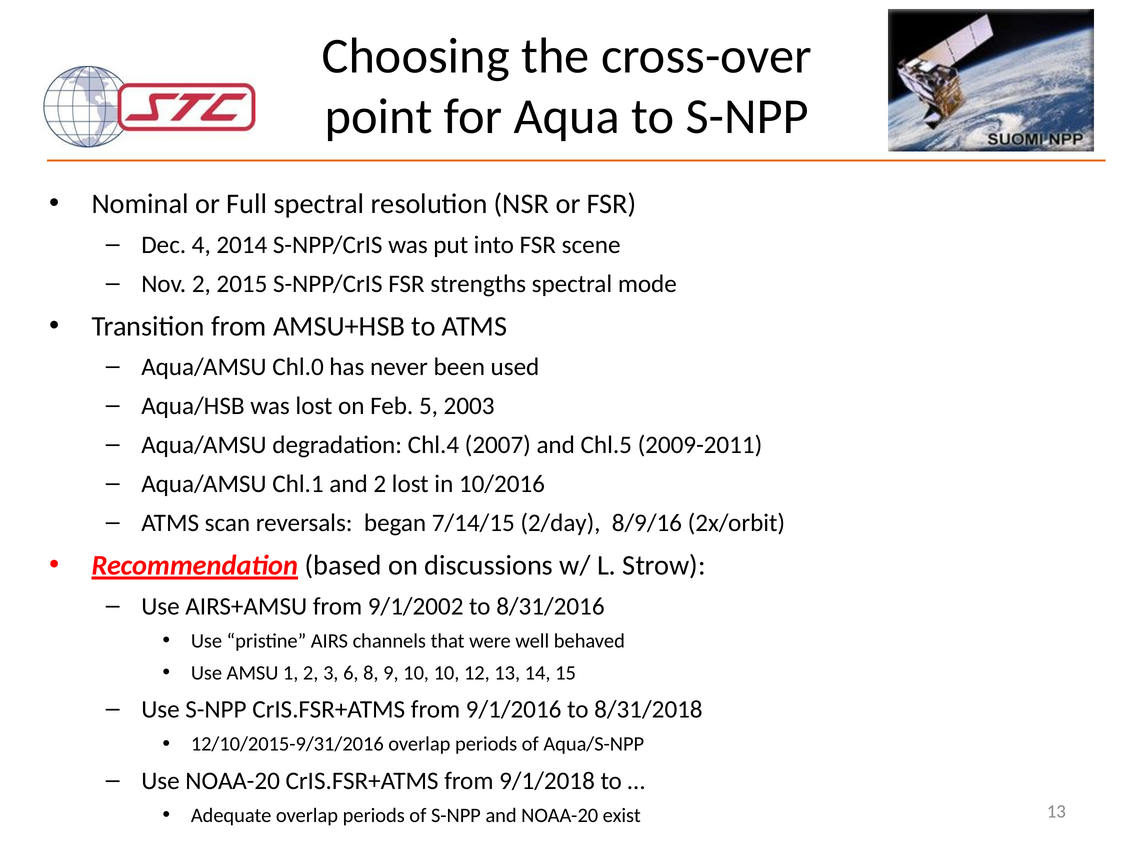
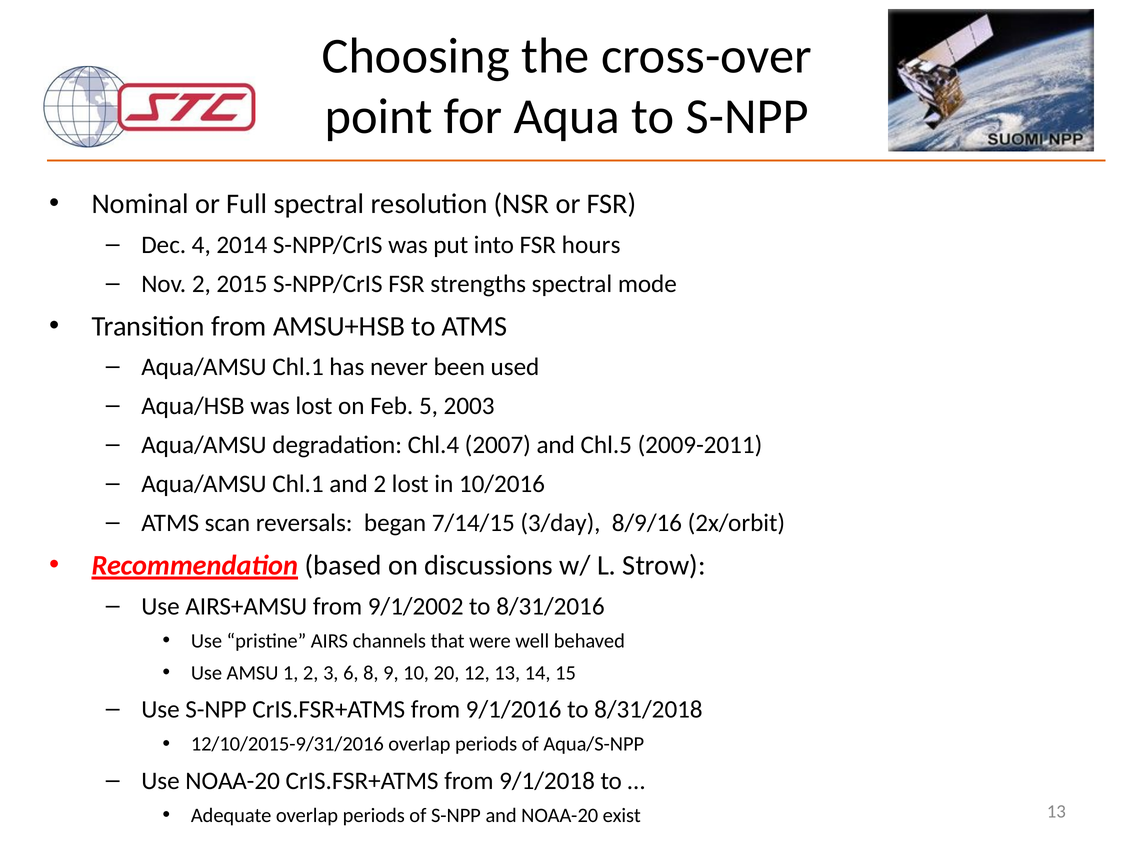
scene: scene -> hours (591, 245)
Chl.0: Chl.0 -> Chl.1 (298, 367)
2/day: 2/day -> 3/day (560, 523)
10 10: 10 -> 20 (447, 673)
